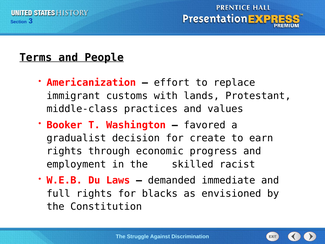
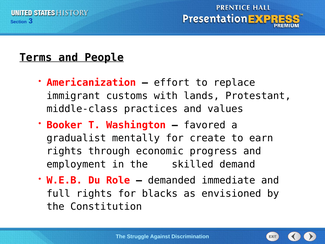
decision: decision -> mentally (136, 138)
racist: racist -> demand (237, 164)
Laws: Laws -> Role (118, 180)
